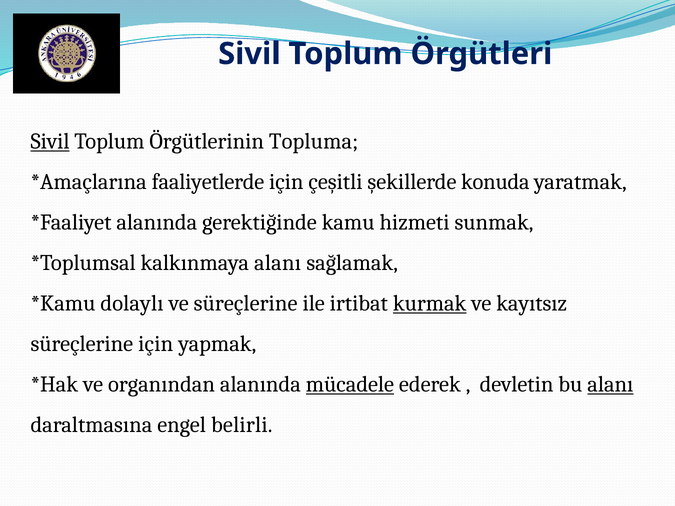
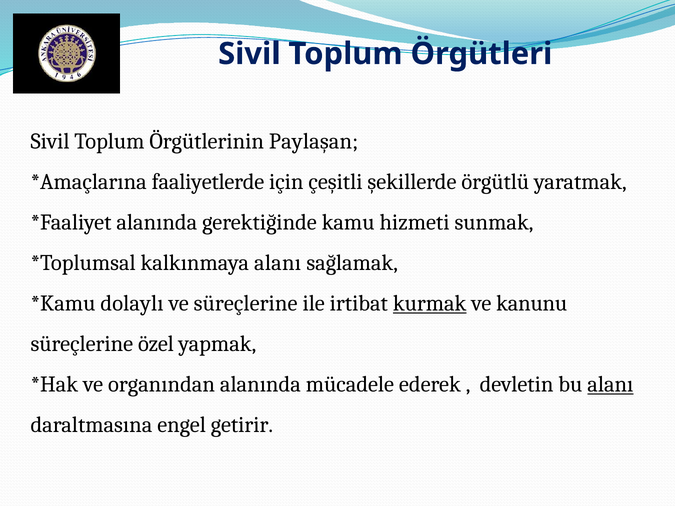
Sivil underline: present -> none (50, 141)
Topluma: Topluma -> Paylaşan (314, 141)
konuda: konuda -> örgütlü (495, 182)
kayıtsız: kayıtsız -> kanunu (532, 303)
süreçlerine için: için -> özel (156, 344)
mücadele underline: present -> none (350, 384)
belirli: belirli -> getirir (242, 425)
